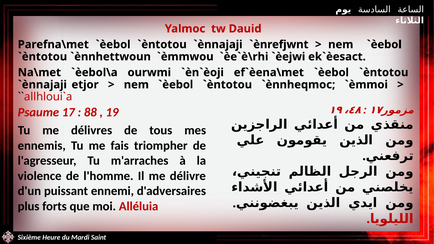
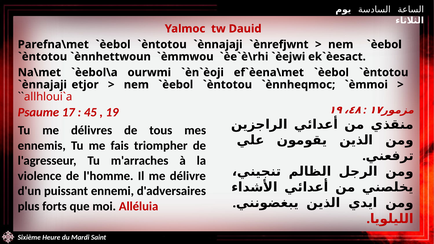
88: 88 -> 45 (90, 113)
